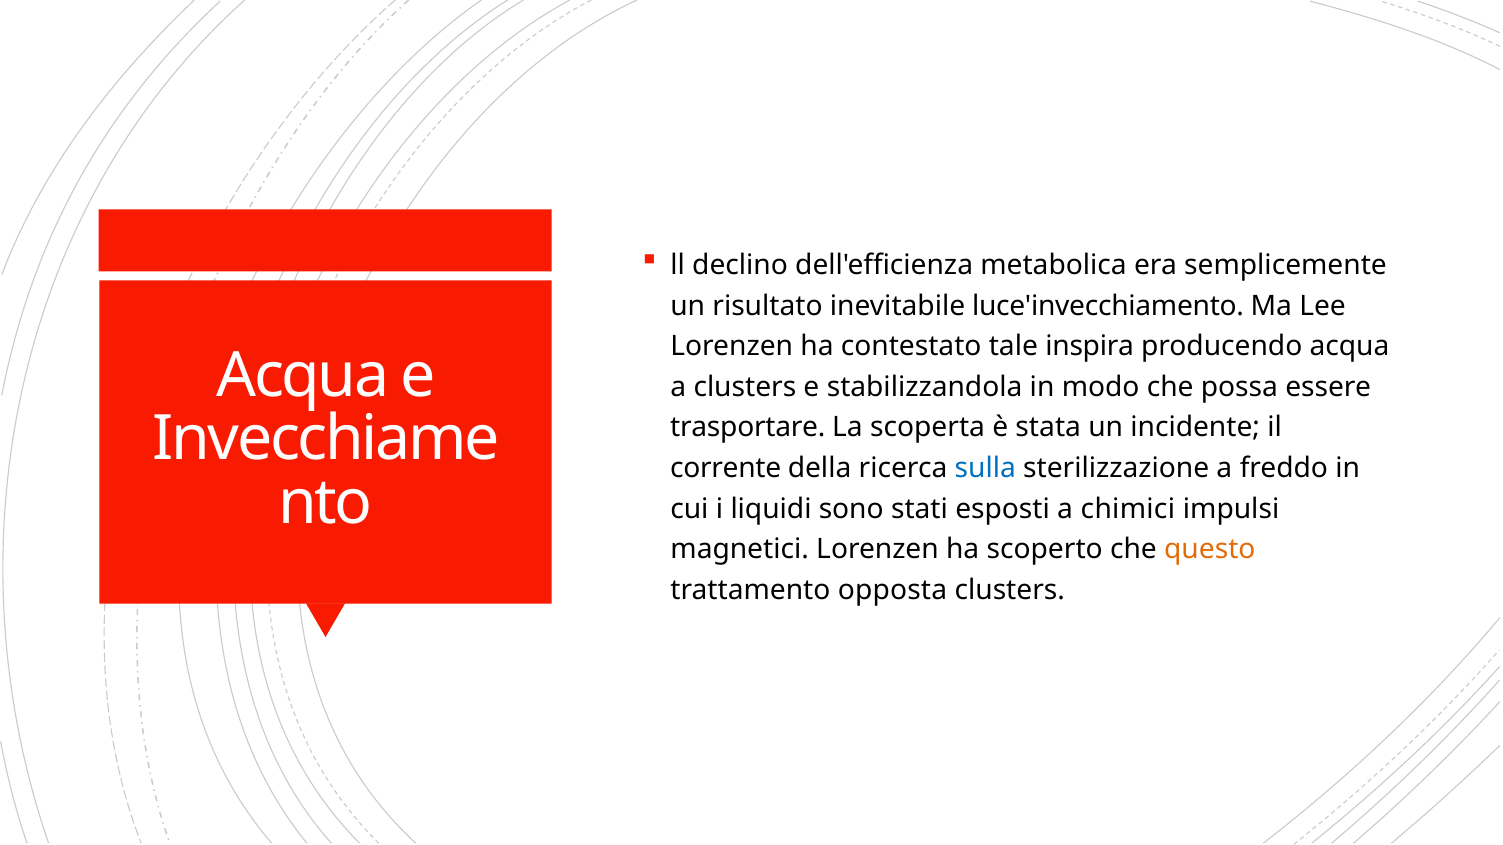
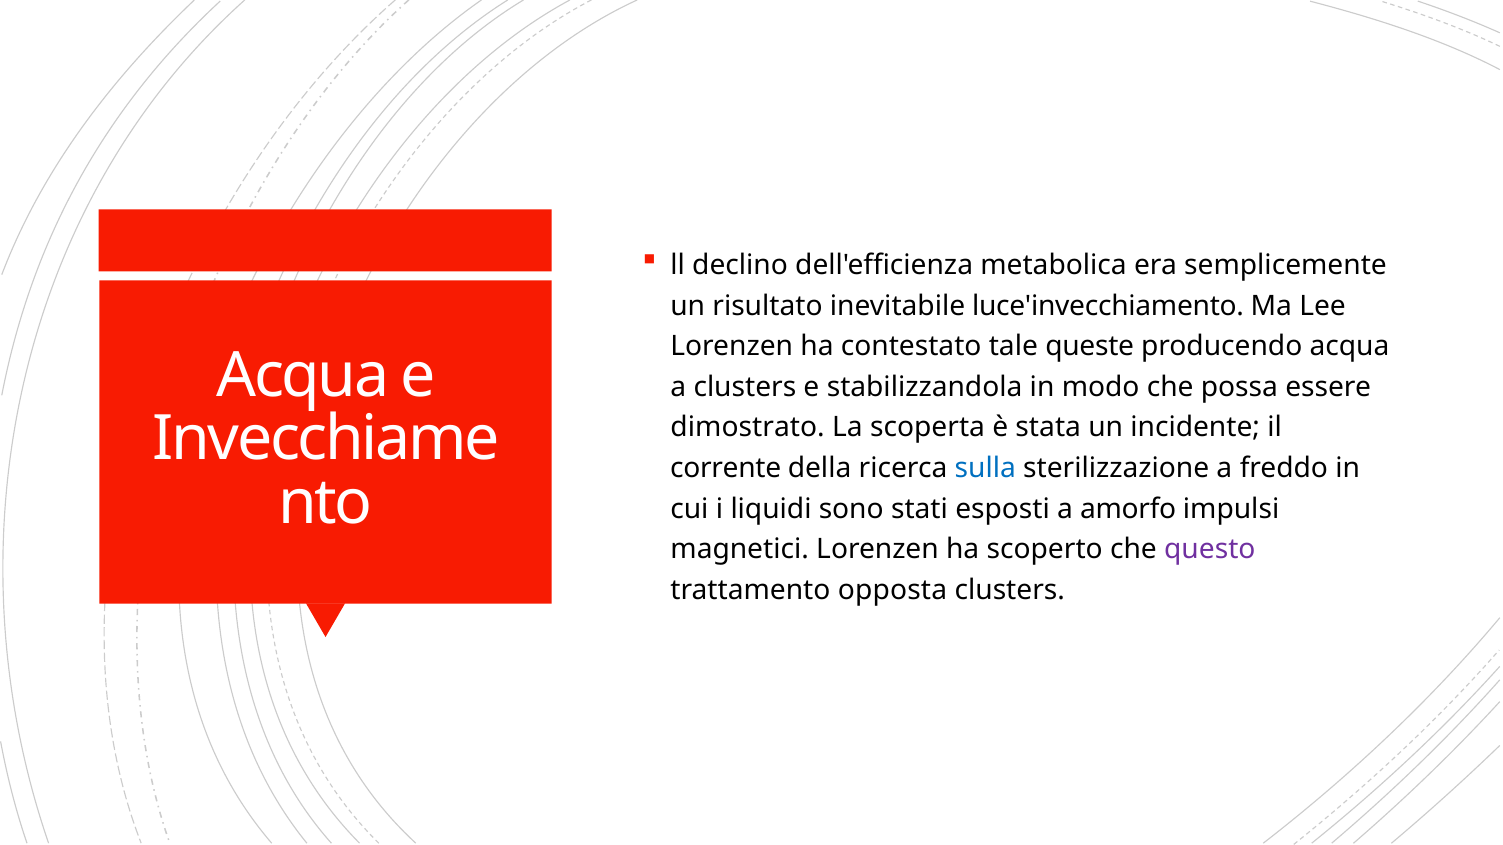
inspira: inspira -> queste (1090, 347)
trasportare: trasportare -> dimostrato (748, 428)
chimici: chimici -> amorfo (1128, 509)
questo colour: orange -> purple (1210, 550)
